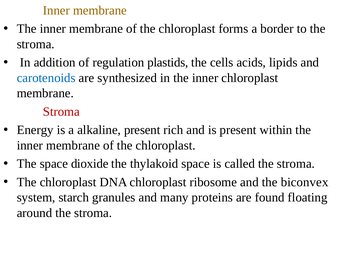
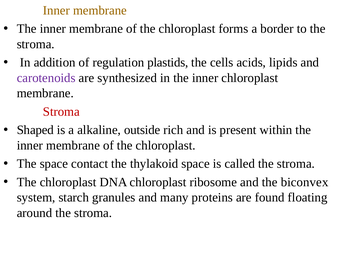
carotenoids colour: blue -> purple (46, 78)
Energy: Energy -> Shaped (35, 130)
alkaline present: present -> outside (142, 130)
dioxide: dioxide -> contact (90, 164)
